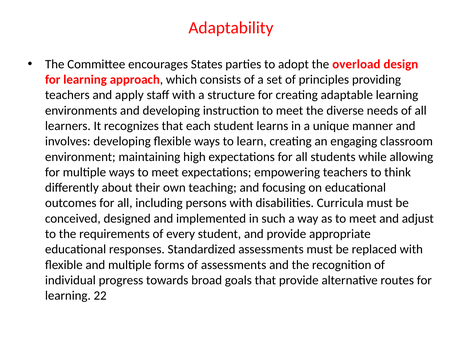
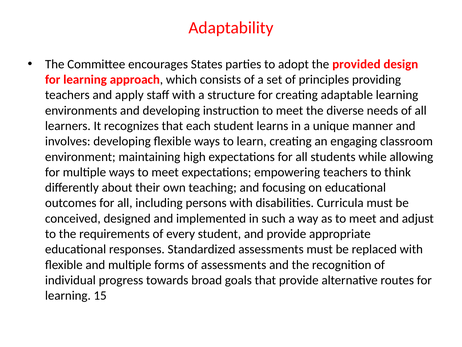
overload: overload -> provided (356, 64)
22: 22 -> 15 (100, 295)
